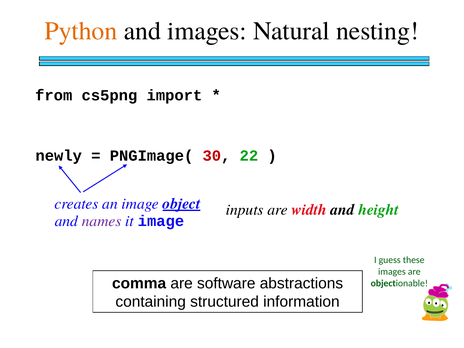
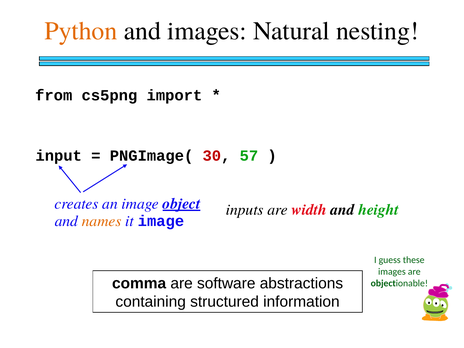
newly: newly -> input (59, 156)
22: 22 -> 57 (249, 156)
names colour: purple -> orange (102, 221)
